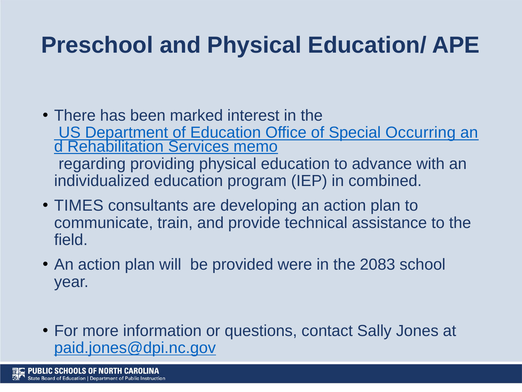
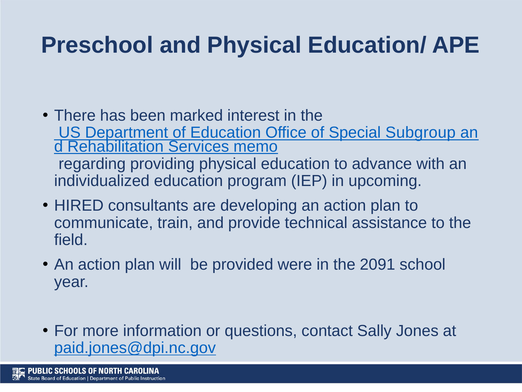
Occurring: Occurring -> Subgroup (421, 133)
combined: combined -> upcoming (385, 181)
TIMES: TIMES -> HIRED (79, 205)
2083: 2083 -> 2091 (378, 264)
